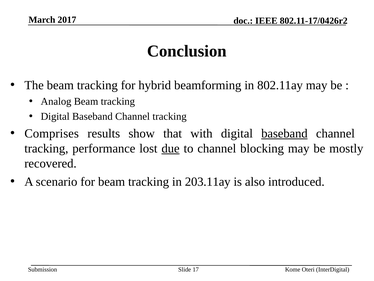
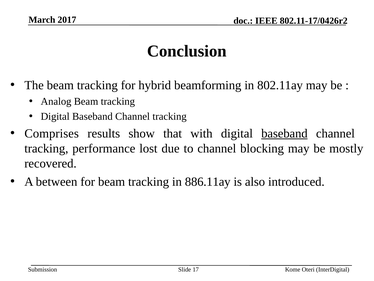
due underline: present -> none (171, 148)
scenario: scenario -> between (57, 181)
203.11ay: 203.11ay -> 886.11ay (208, 181)
